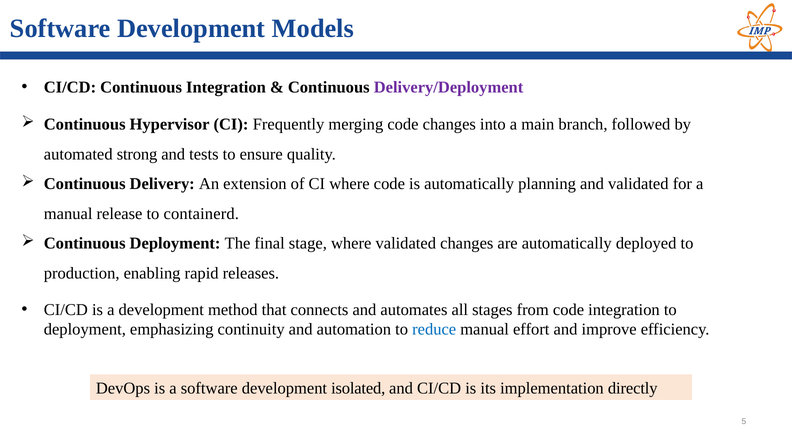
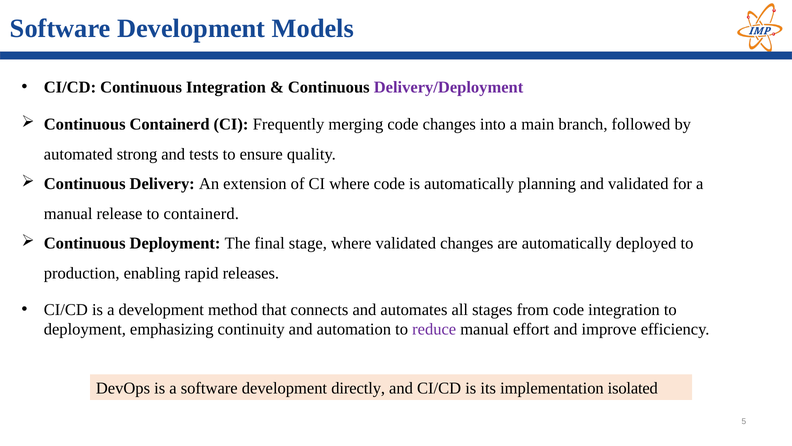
Continuous Hypervisor: Hypervisor -> Containerd (170, 124)
reduce colour: blue -> purple (434, 329)
isolated: isolated -> directly (358, 388)
directly: directly -> isolated (633, 388)
